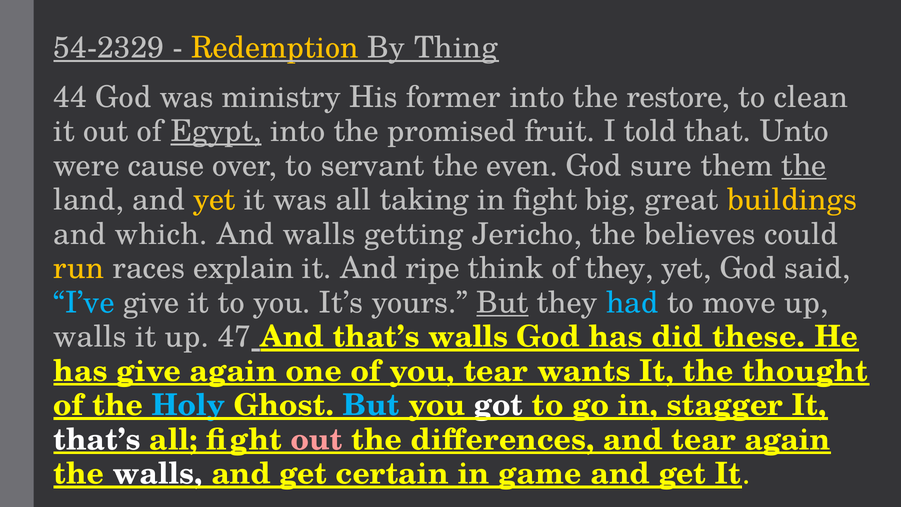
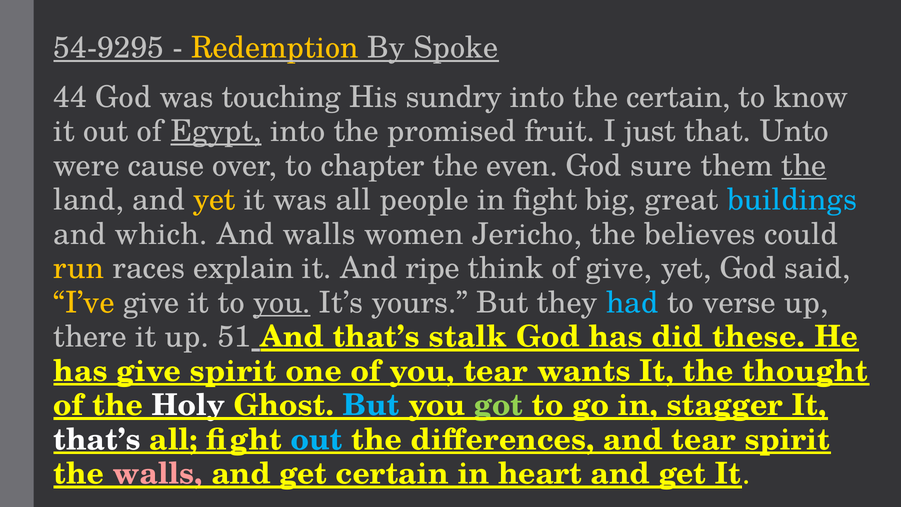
54-2329: 54-2329 -> 54-9295 (109, 48)
Thing: Thing -> Spoke (456, 48)
ministry: ministry -> touching (281, 97)
former: former -> sundry (454, 97)
the restore: restore -> certain (678, 97)
clean: clean -> know (811, 97)
told: told -> just (650, 131)
servant: servant -> chapter (373, 166)
taking: taking -> people (424, 200)
buildings colour: yellow -> light blue (792, 200)
getting: getting -> women (414, 234)
of they: they -> give (619, 268)
I’ve colour: light blue -> yellow (84, 303)
you underline: none -> present (282, 303)
But underline: present -> none (502, 303)
move: move -> verse (739, 303)
walls: walls -> there (90, 337)
47: 47 -> 51 (234, 337)
that’s walls: walls -> stalk (468, 337)
give again: again -> spirit (233, 371)
Holy colour: light blue -> white (188, 405)
got colour: white -> light green (499, 405)
out colour: pink -> light blue (317, 440)
tear again: again -> spirit (787, 440)
walls colour: white -> pink (158, 474)
game: game -> heart (540, 474)
